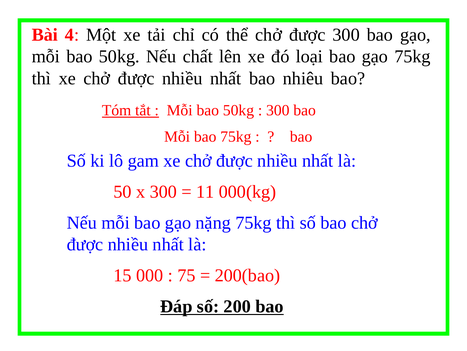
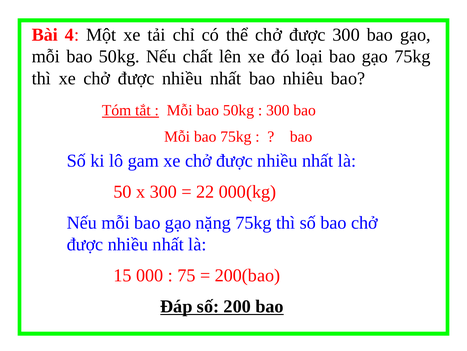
11: 11 -> 22 (205, 191)
